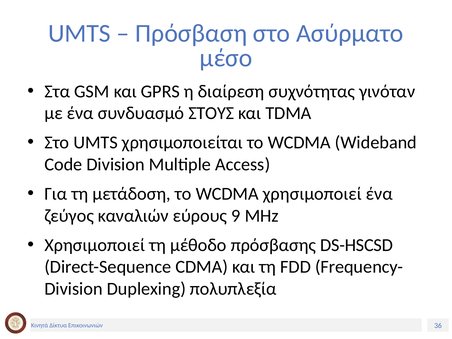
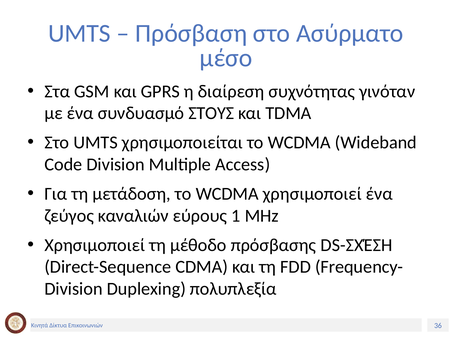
9: 9 -> 1 (236, 216)
DS-HSCSD: DS-HSCSD -> DS-ΣΧΈΣΗ (356, 245)
